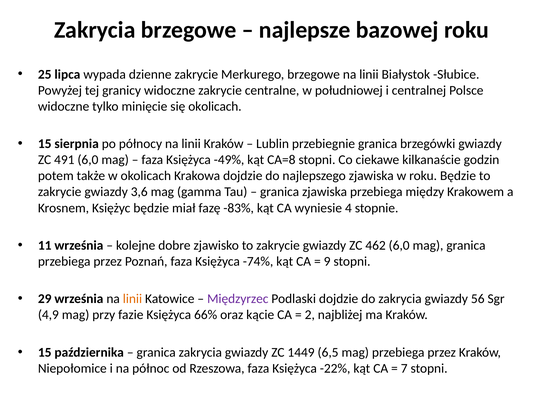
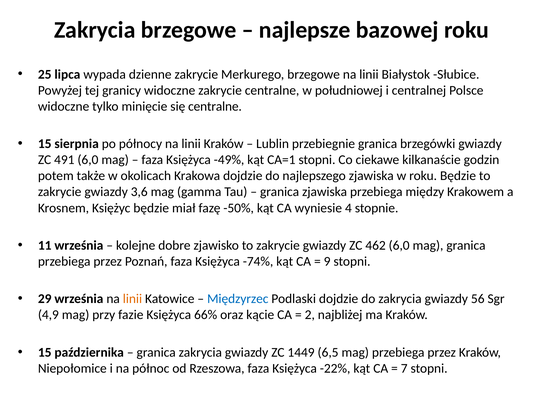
się okolicach: okolicach -> centralne (215, 106)
CA=8: CA=8 -> CA=1 (281, 160)
-83%: -83% -> -50% (239, 208)
Międzyrzec colour: purple -> blue (238, 299)
